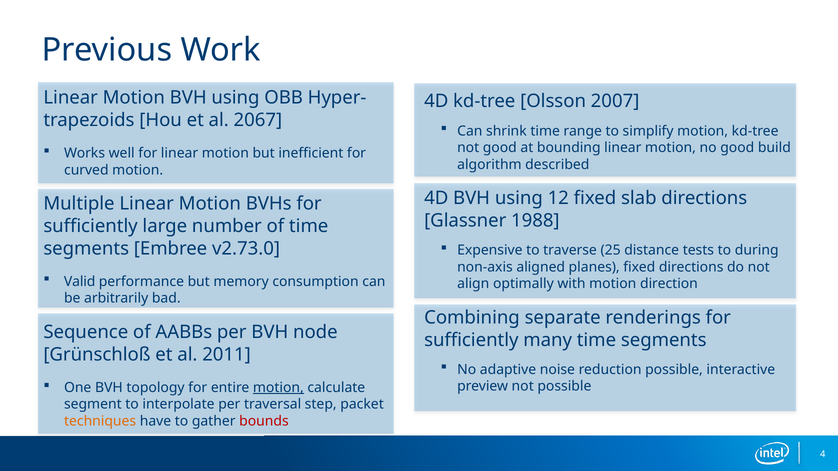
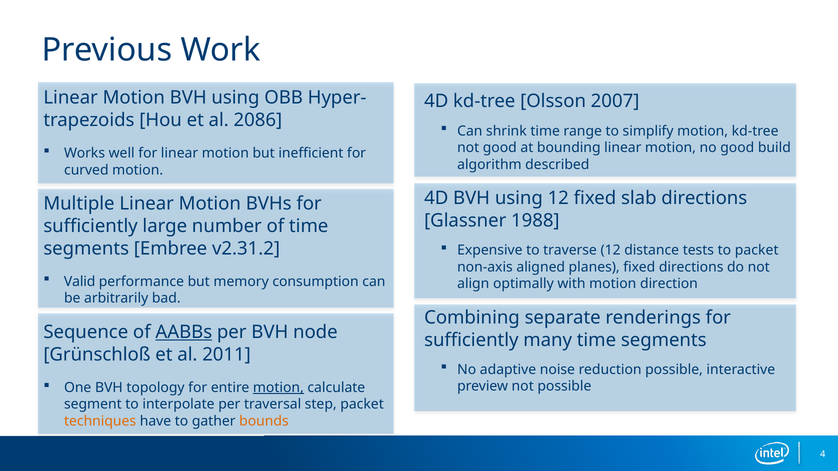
2067: 2067 -> 2086 (258, 120)
traverse 25: 25 -> 12 (611, 250)
to during: during -> packet (757, 250)
v2.73.0: v2.73.0 -> v2.31.2 (246, 249)
AABBs underline: none -> present (184, 332)
bounds colour: red -> orange (264, 421)
